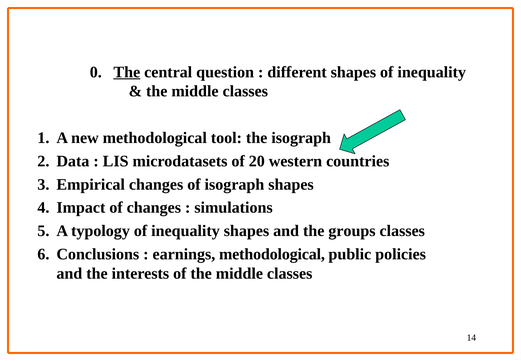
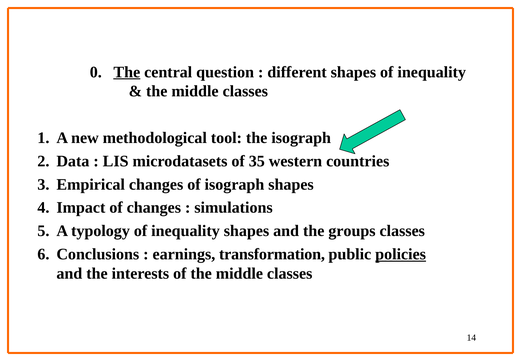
20: 20 -> 35 (257, 161)
earnings methodological: methodological -> transformation (272, 254)
policies underline: none -> present (401, 254)
